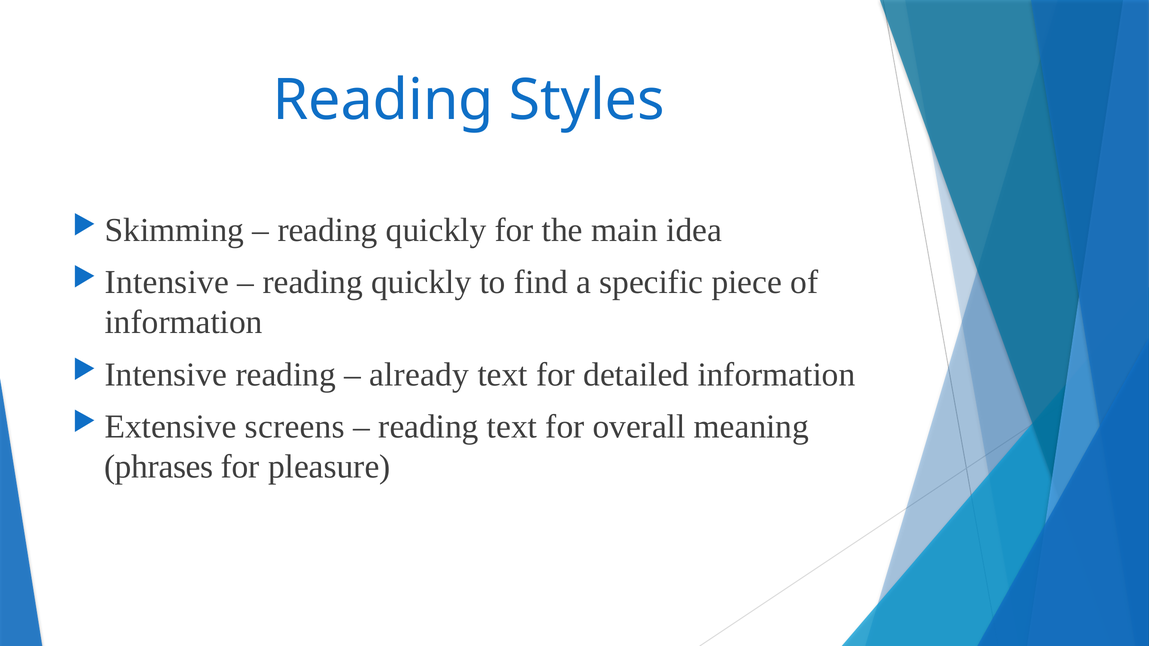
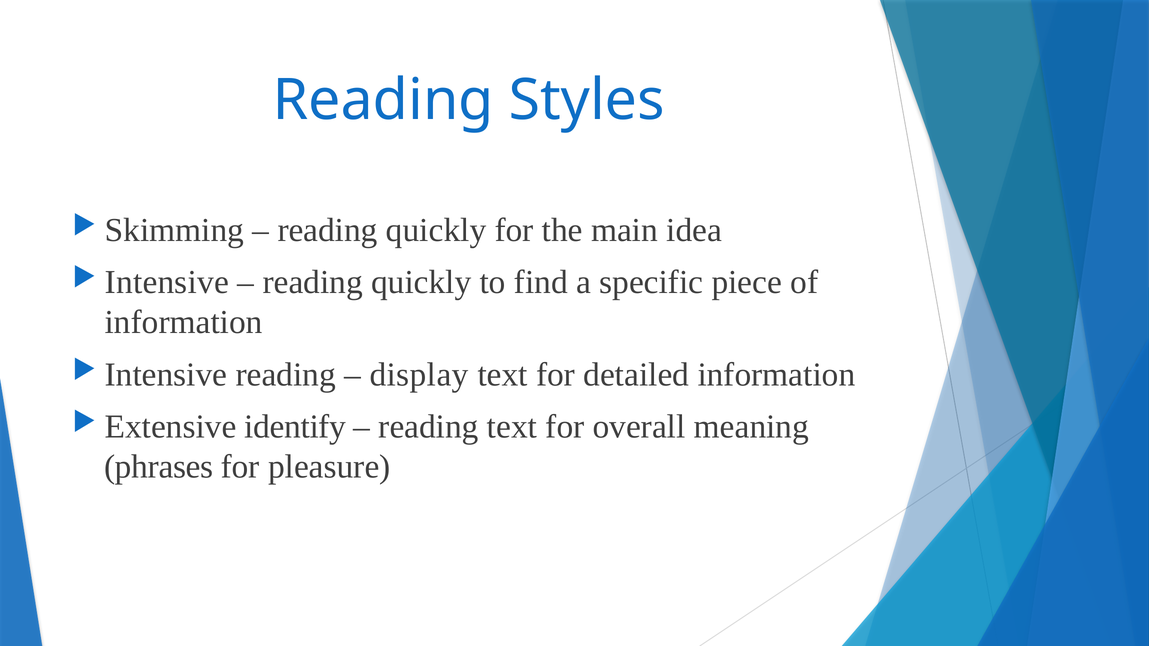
already: already -> display (419, 375)
screens: screens -> identify (295, 427)
